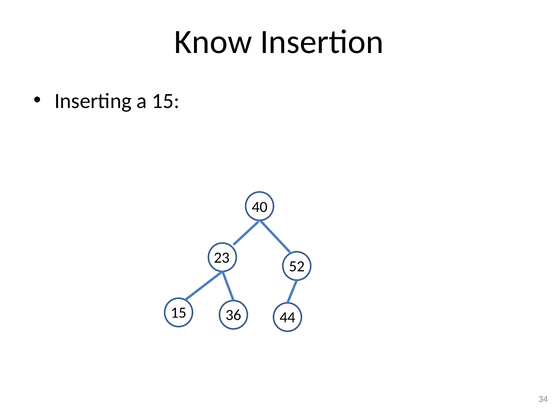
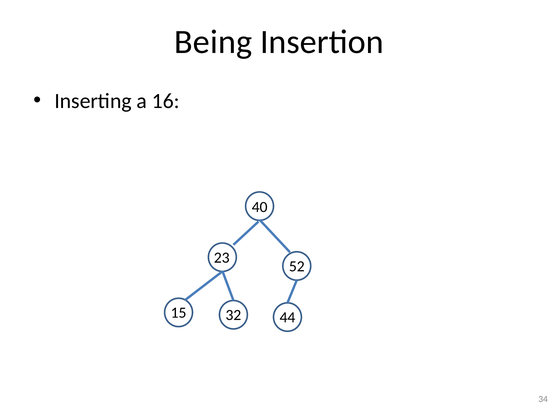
Know: Know -> Being (213, 42)
a 15: 15 -> 16 (166, 101)
36: 36 -> 32 (233, 316)
